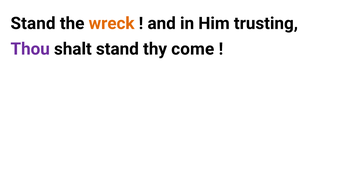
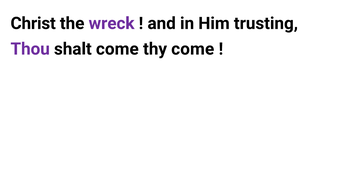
Stand: Stand -> Christ (33, 23)
wreck colour: orange -> purple (112, 23)
shalt stand: stand -> come (117, 49)
